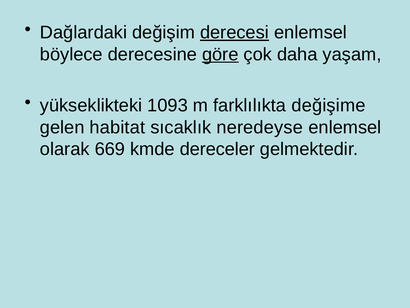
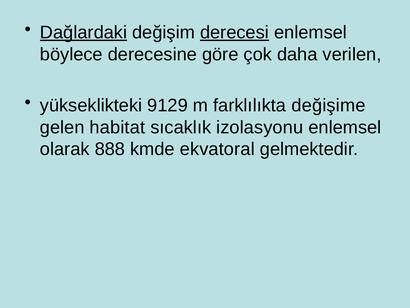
Dağlardaki underline: none -> present (84, 32)
göre underline: present -> none (220, 54)
yaşam: yaşam -> verilen (352, 54)
1093: 1093 -> 9129 (168, 105)
neredeyse: neredeyse -> izolasyonu (260, 127)
669: 669 -> 888 (110, 149)
dereceler: dereceler -> ekvatoral (217, 149)
